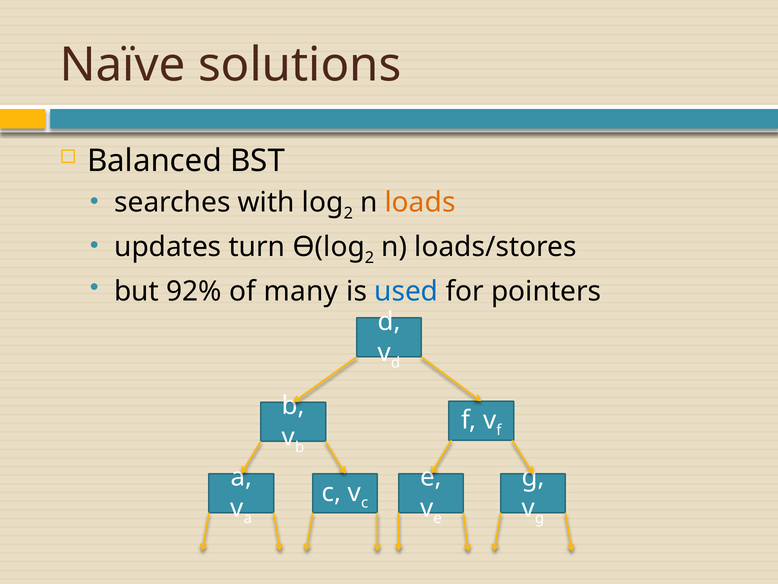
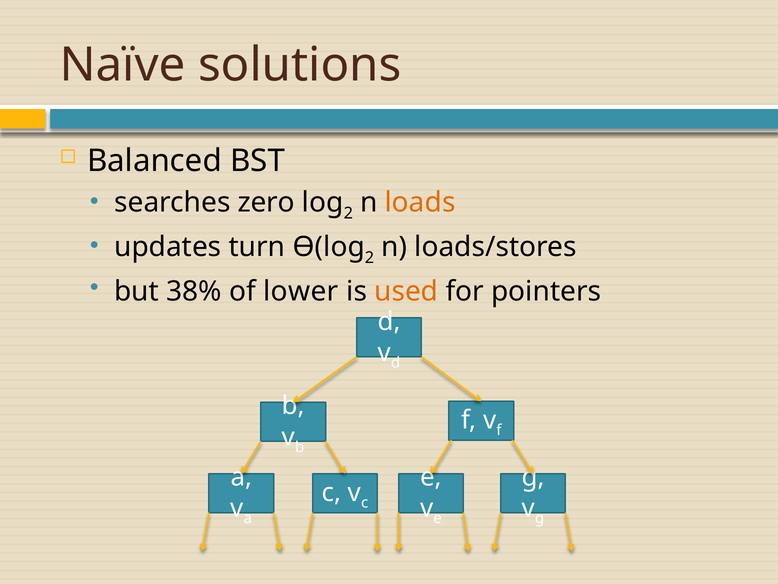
with: with -> zero (266, 202)
92%: 92% -> 38% (194, 291)
many: many -> lower (301, 291)
used colour: blue -> orange (406, 291)
